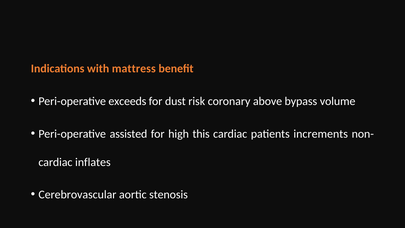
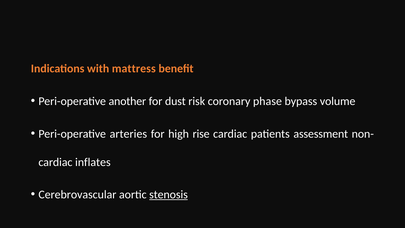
exceeds: exceeds -> another (127, 101)
above: above -> phase (267, 101)
assisted: assisted -> arteries (128, 134)
this: this -> rise (201, 134)
increments: increments -> assessment (321, 134)
stenosis underline: none -> present (169, 194)
